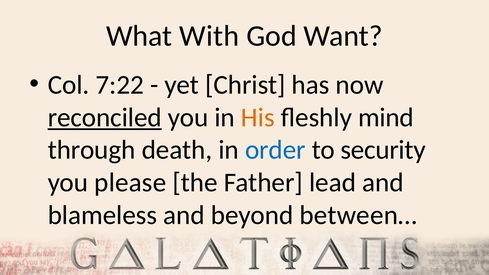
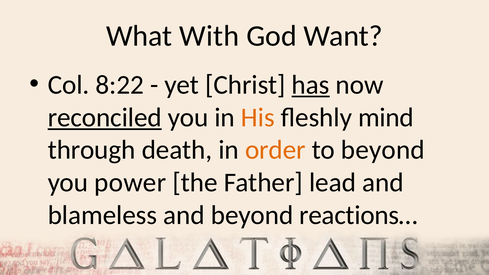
7:22: 7:22 -> 8:22 (120, 85)
has underline: none -> present (311, 85)
order colour: blue -> orange (275, 150)
to security: security -> beyond (383, 150)
please: please -> power (130, 183)
between…: between… -> reactions… (358, 215)
